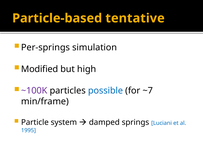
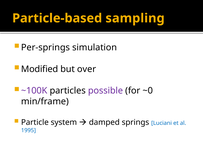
tentative: tentative -> sampling (135, 18)
high: high -> over (87, 69)
possible colour: blue -> purple (106, 91)
~7: ~7 -> ~0 (148, 91)
